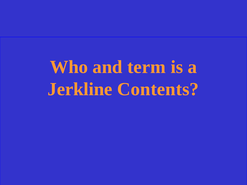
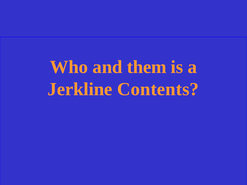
term: term -> them (147, 67)
